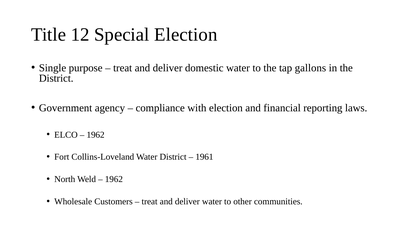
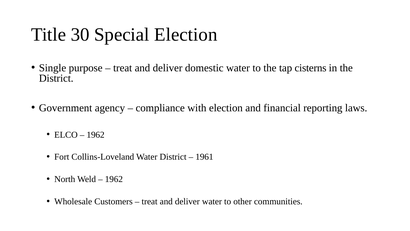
12: 12 -> 30 (80, 34)
gallons: gallons -> cisterns (311, 68)
